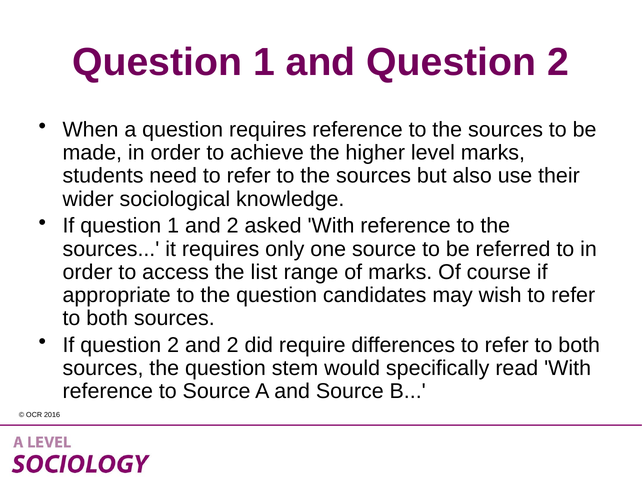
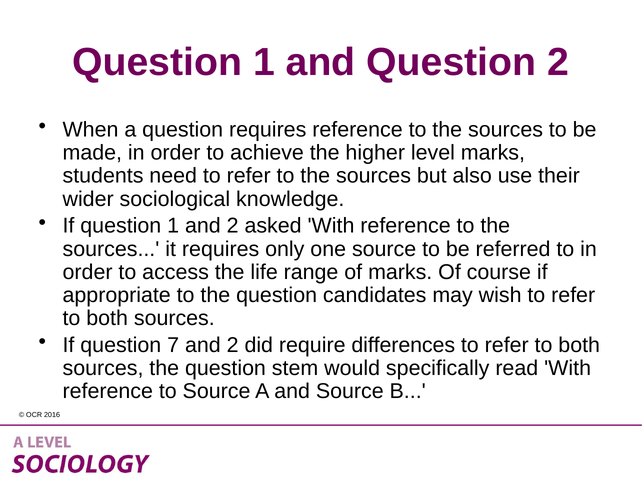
list: list -> life (264, 272)
If question 2: 2 -> 7 (173, 346)
